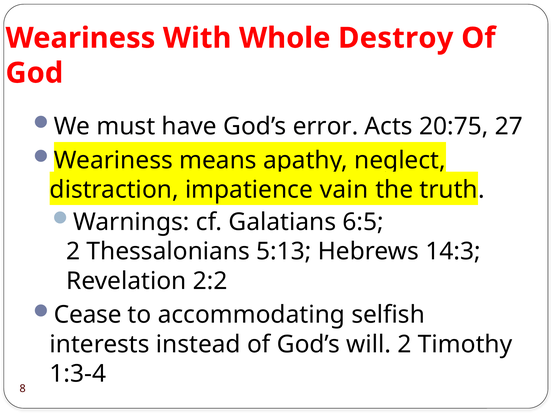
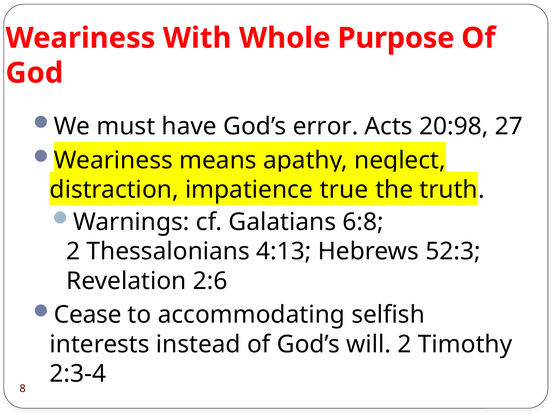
Destroy: Destroy -> Purpose (396, 38)
20:75: 20:75 -> 20:98 (454, 126)
vain: vain -> true (344, 190)
6:5: 6:5 -> 6:8 (363, 222)
5:13: 5:13 -> 4:13 (284, 251)
14:3: 14:3 -> 52:3 (453, 251)
2:2: 2:2 -> 2:6 (210, 281)
1:3-4: 1:3-4 -> 2:3-4 (78, 374)
